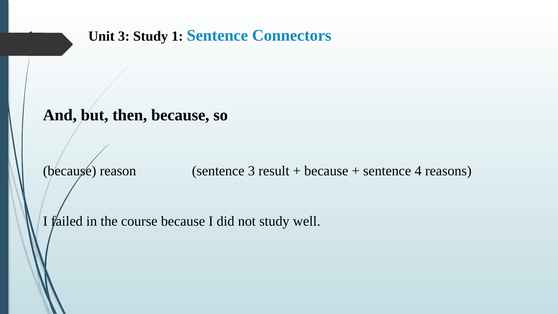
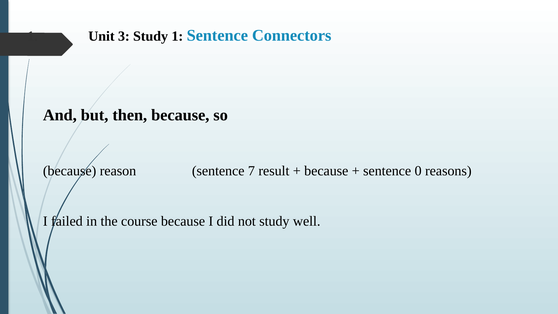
sentence 3: 3 -> 7 (251, 171)
4: 4 -> 0 (418, 171)
